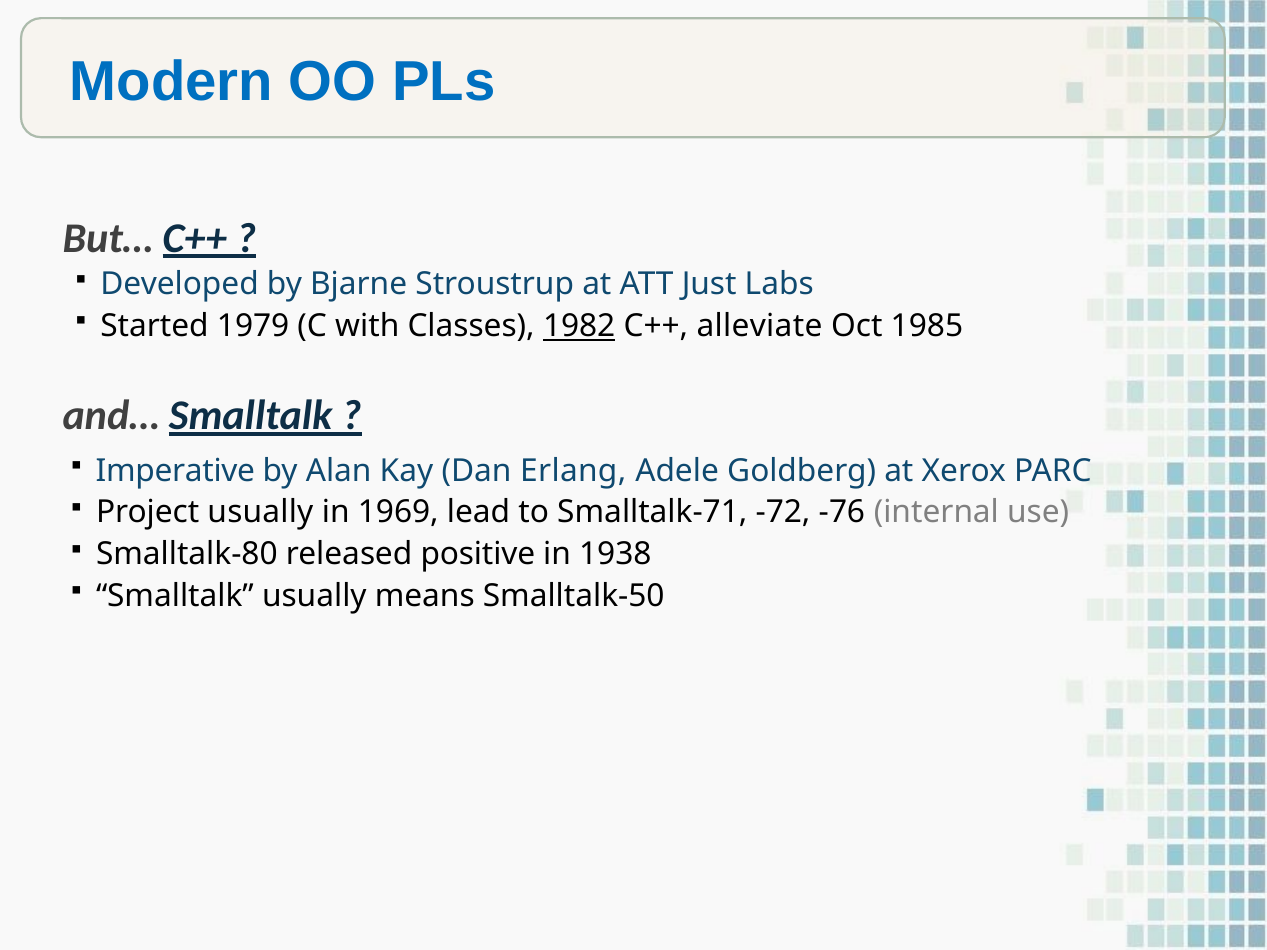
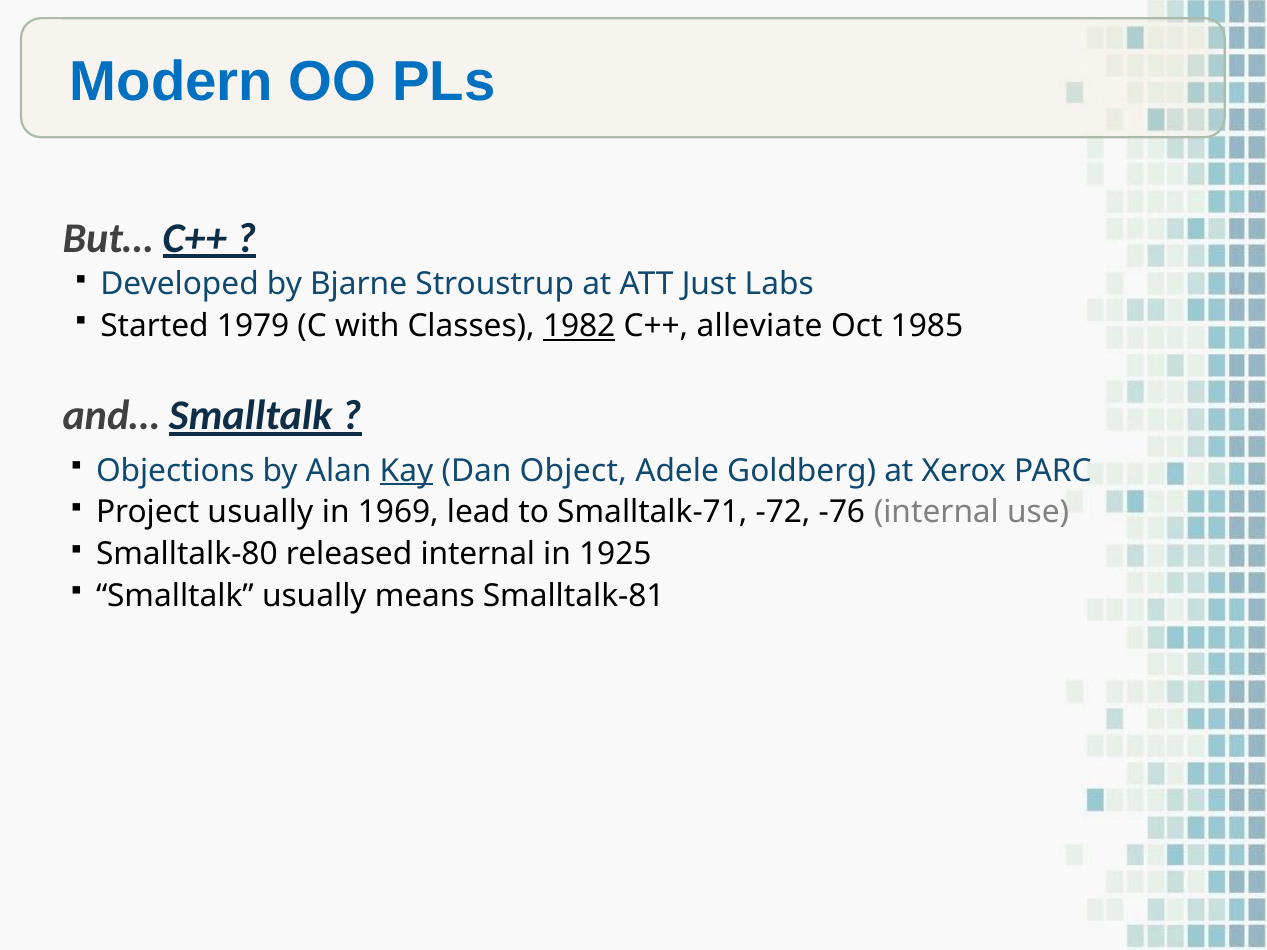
Imperative: Imperative -> Objections (175, 471)
Kay underline: none -> present (407, 471)
Erlang: Erlang -> Object (573, 471)
released positive: positive -> internal (478, 554)
1938: 1938 -> 1925 (615, 554)
Smalltalk-50: Smalltalk-50 -> Smalltalk-81 (574, 596)
